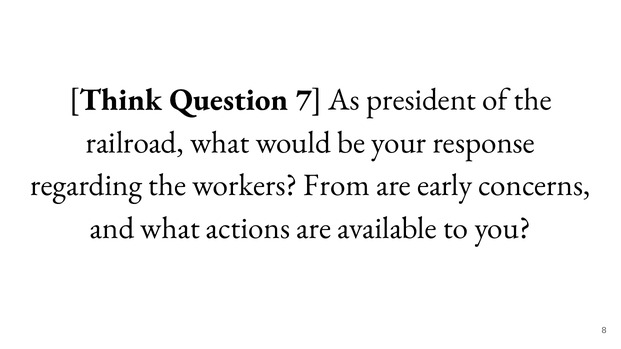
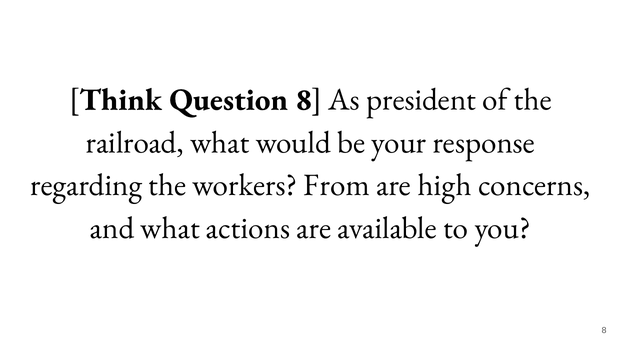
Question 7: 7 -> 8 (304, 100)
early: early -> high (445, 185)
